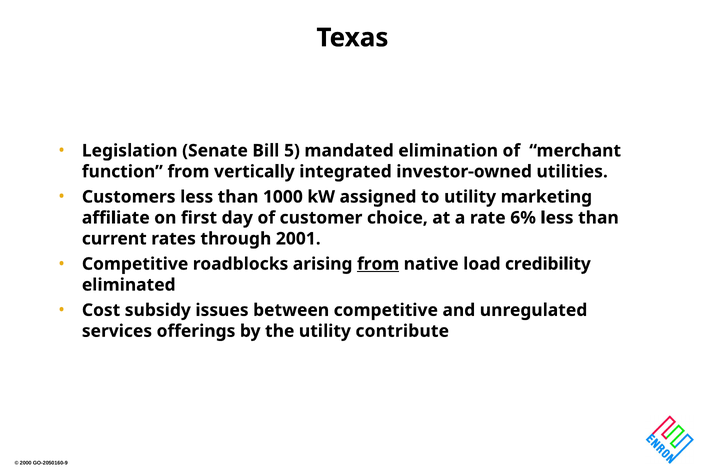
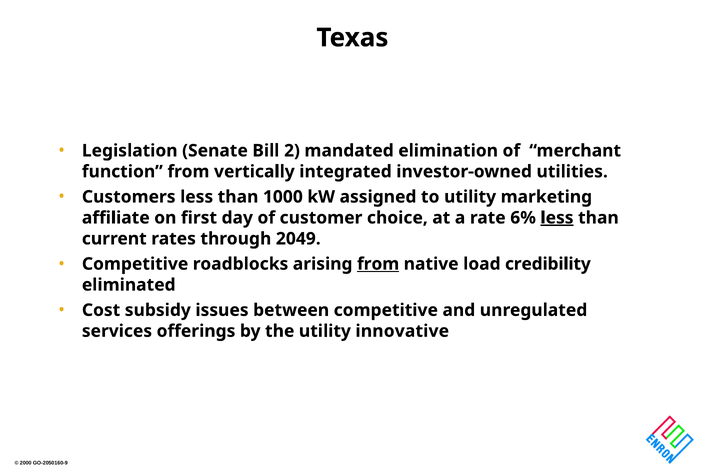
5: 5 -> 2 (292, 151)
less underline: none -> present (557, 218)
2001: 2001 -> 2049 (298, 239)
contribute: contribute -> innovative (402, 331)
